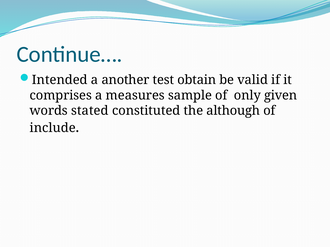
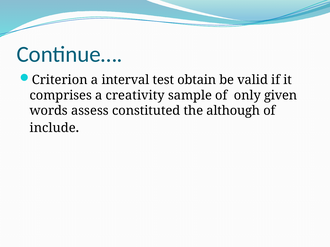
Intended: Intended -> Criterion (60, 80)
another: another -> interval (125, 80)
measures: measures -> creativity (135, 95)
stated: stated -> assess (90, 111)
